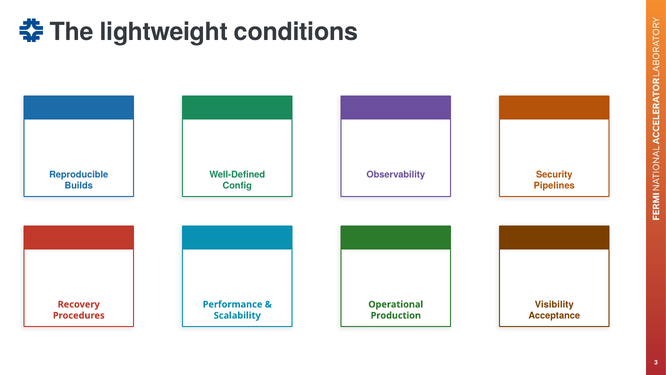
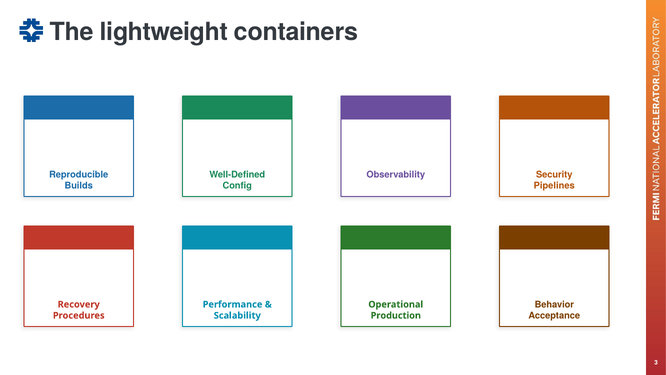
conditions: conditions -> containers (296, 32)
Visibility: Visibility -> Behavior (554, 304)
